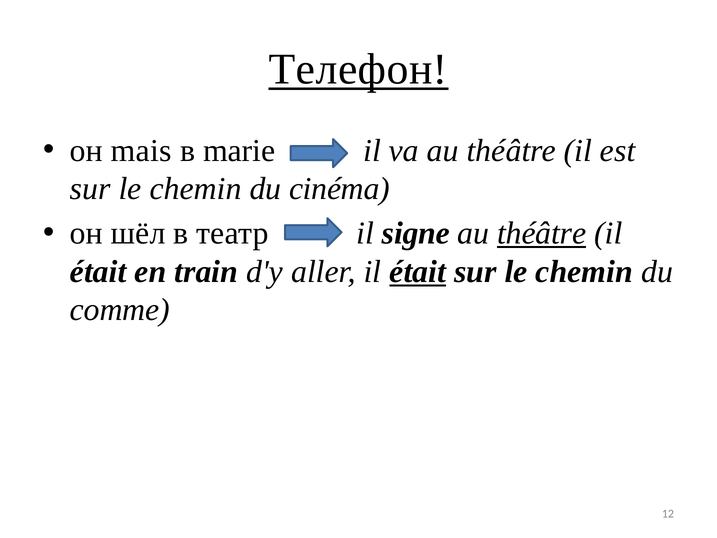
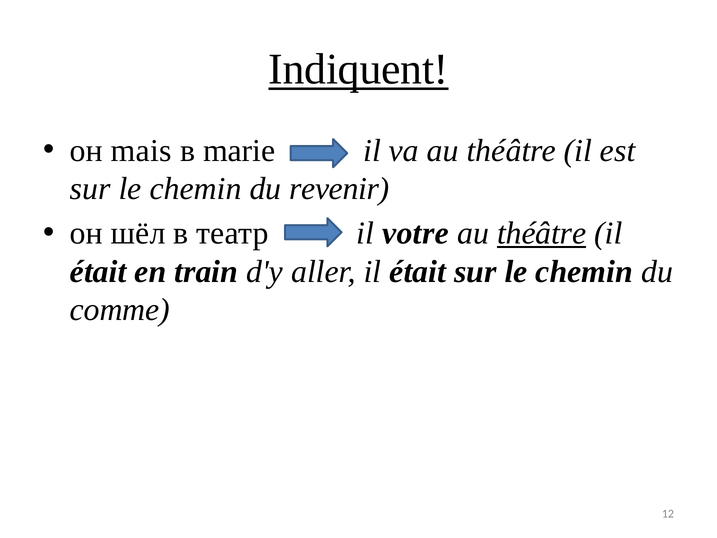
Телефон: Телефон -> Indiquent (359, 69)
cinéma: cinéma -> revenir (339, 189)
signe: signe -> votre (416, 233)
était underline: present -> none (418, 272)
